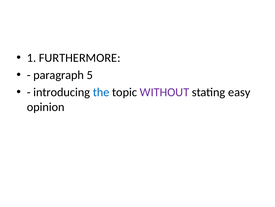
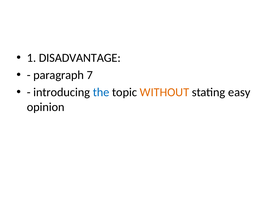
FURTHERMORE: FURTHERMORE -> DISADVANTAGE (80, 58)
5: 5 -> 7 (90, 75)
WITHOUT colour: purple -> orange (164, 92)
